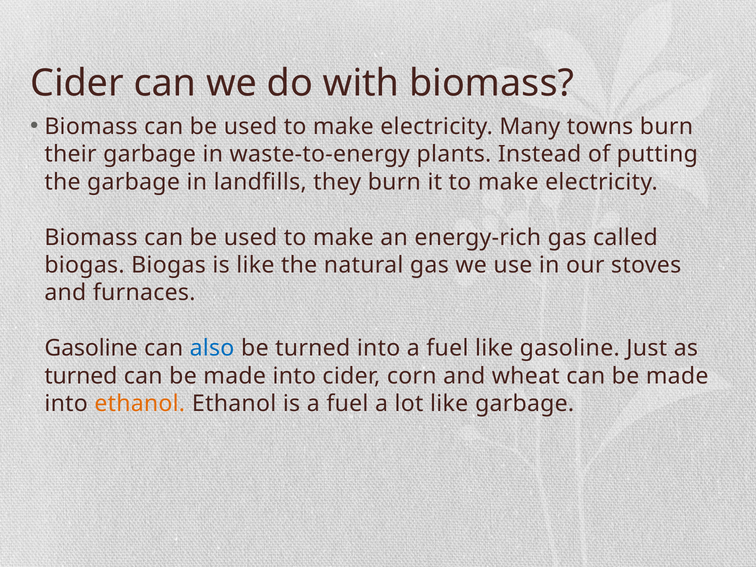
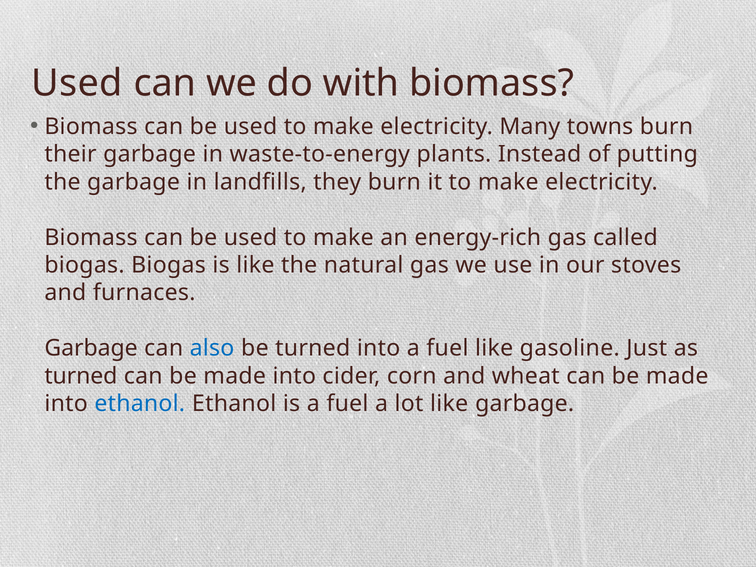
Cider: Cider -> Used (77, 83)
Gasoline: Gasoline -> Garbage (91, 348)
ethanol colour: orange -> blue (140, 404)
